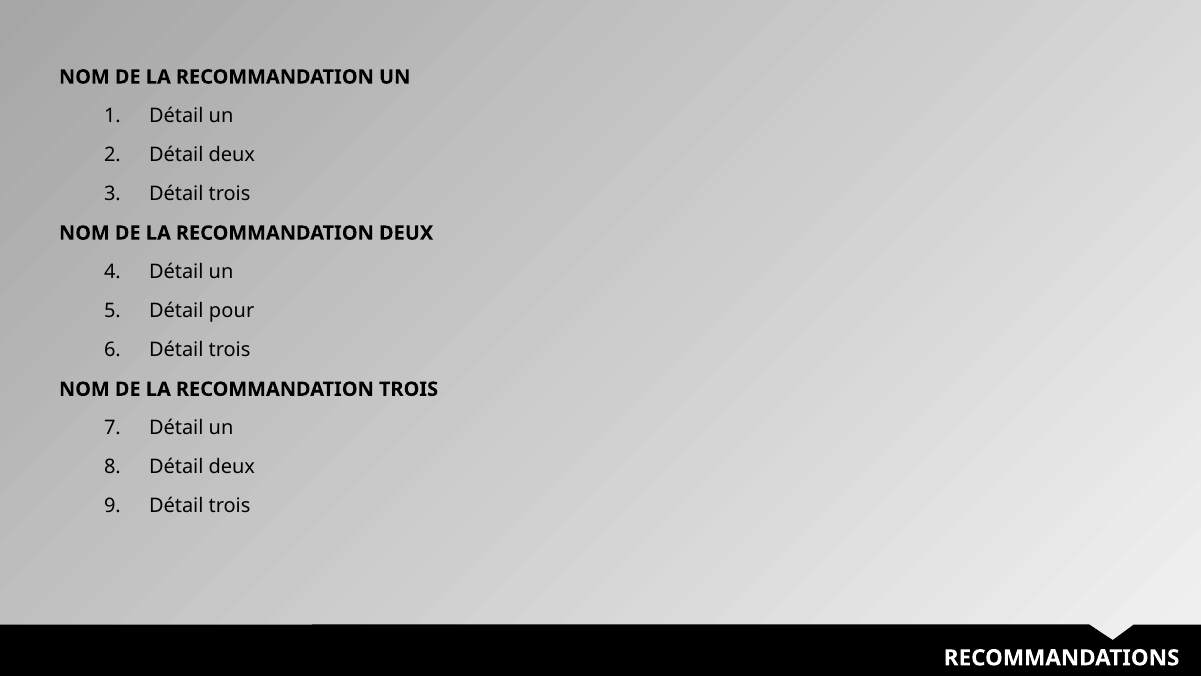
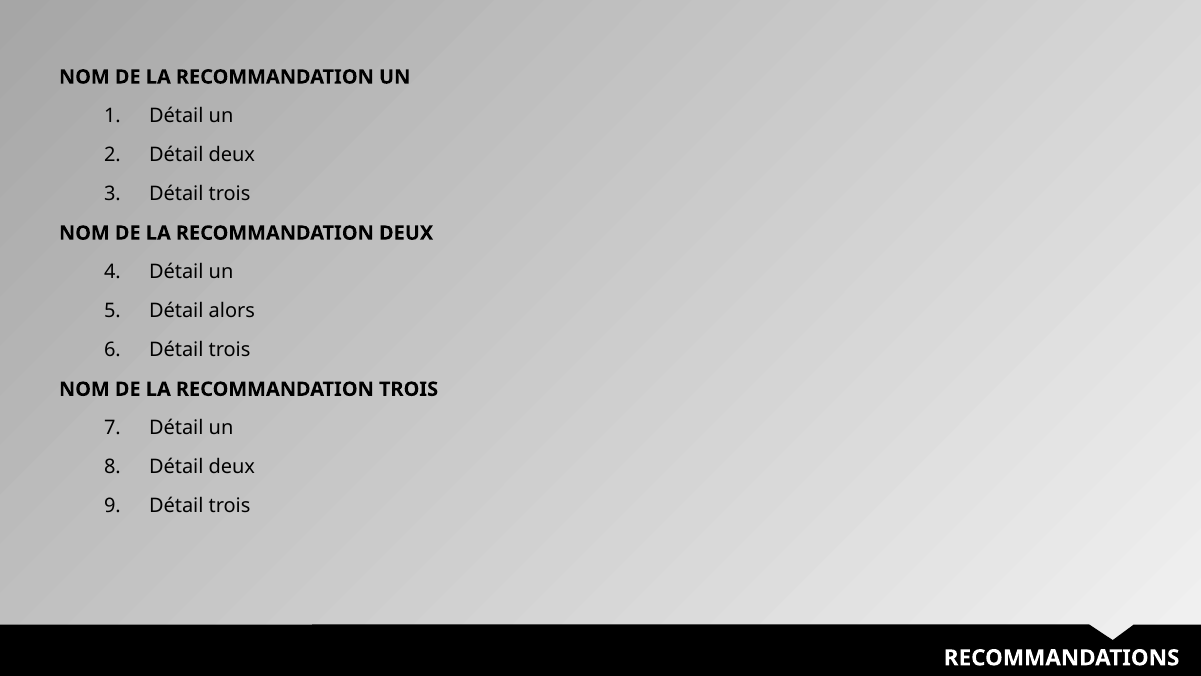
pour: pour -> alors (232, 311)
